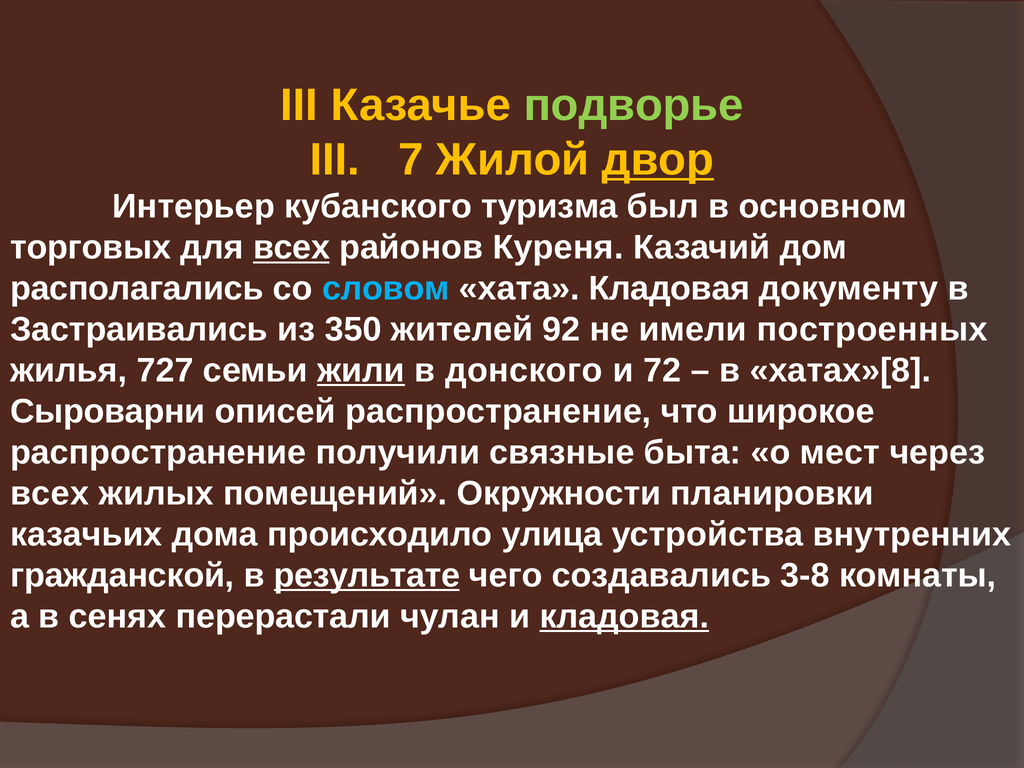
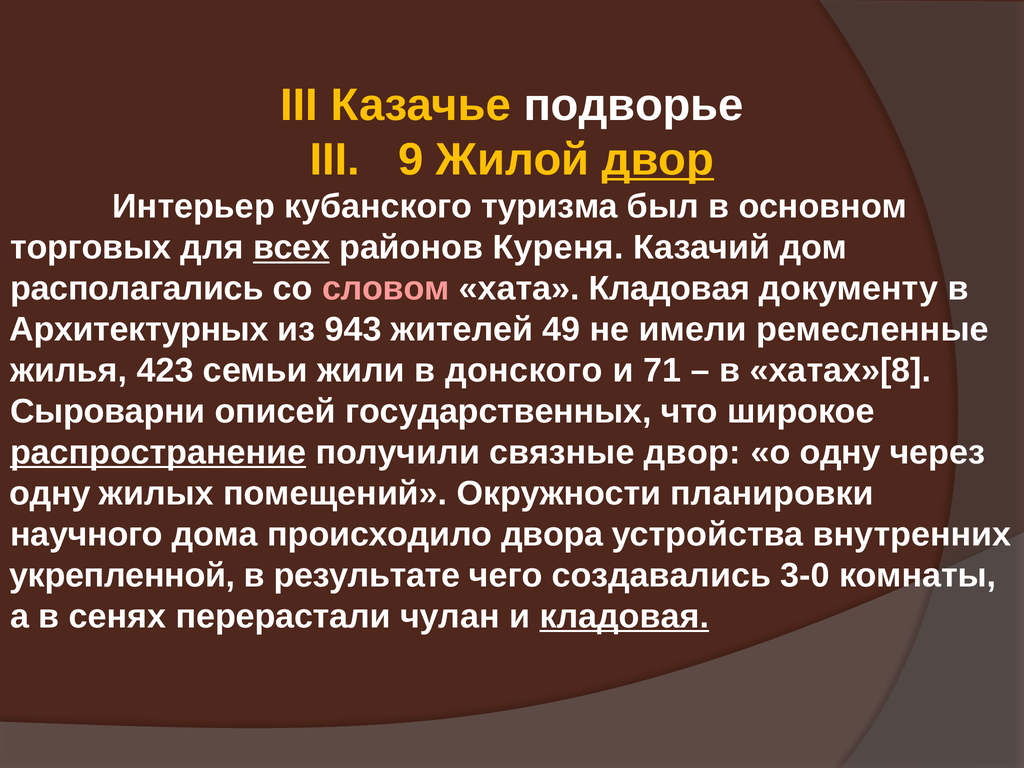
подворье colour: light green -> white (634, 105)
7: 7 -> 9 (411, 160)
словом colour: light blue -> pink (386, 289)
Застраивались: Застраивались -> Архитектурных (139, 330)
350: 350 -> 943 (353, 330)
92: 92 -> 49 (561, 330)
построенных: построенных -> ремесленные (872, 330)
727: 727 -> 423 (165, 370)
жили underline: present -> none (361, 370)
72: 72 -> 71 (662, 370)
описей распространение: распространение -> государственных (498, 411)
распространение underline: none -> present (158, 452)
связные быта: быта -> двор (692, 452)
о мест: мест -> одну (840, 452)
всех: всех -> одну (50, 493)
казачьих: казачьих -> научного (86, 534)
улица: улица -> двора (552, 534)
гражданской: гражданской -> укрепленной (122, 575)
результате underline: present -> none (367, 575)
3-8: 3-8 -> 3-0 (805, 575)
